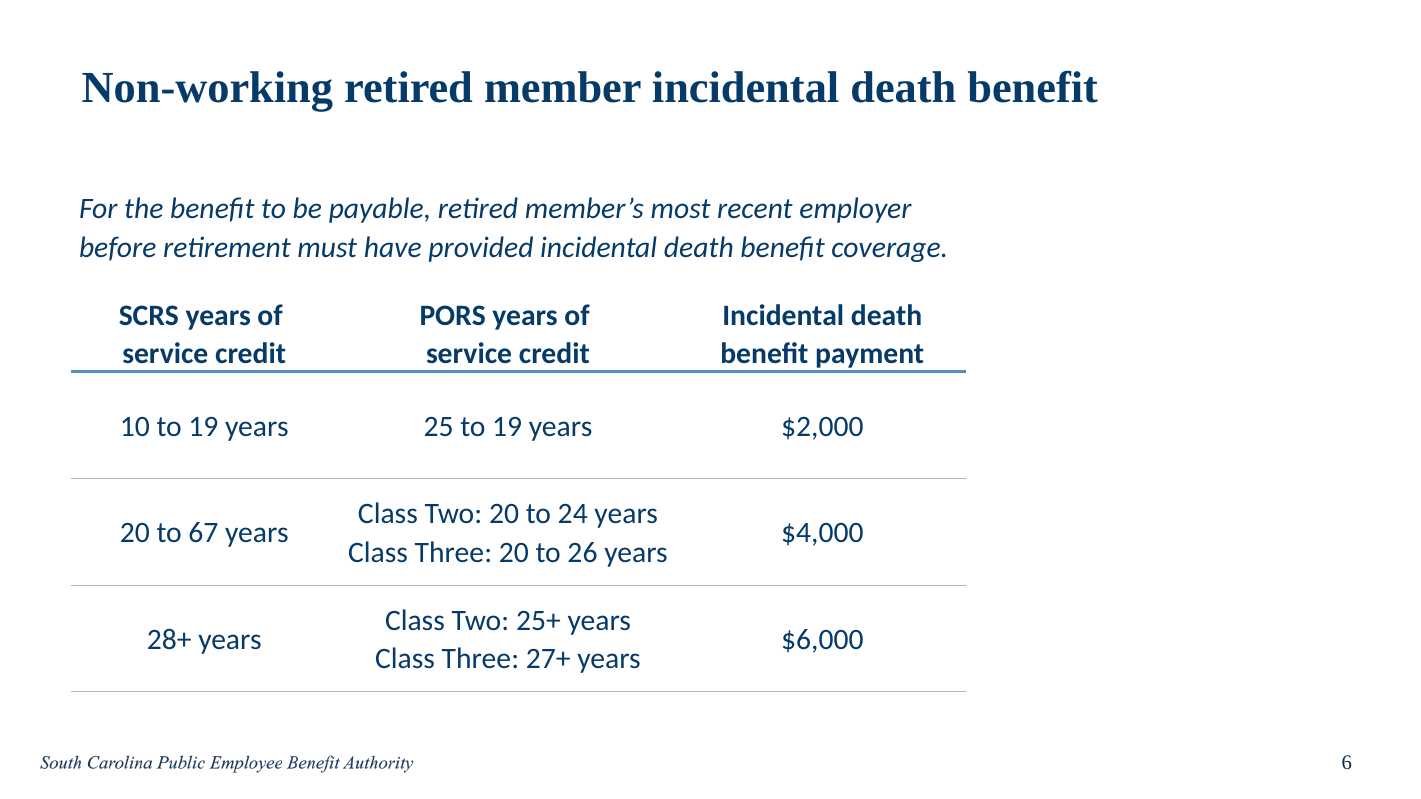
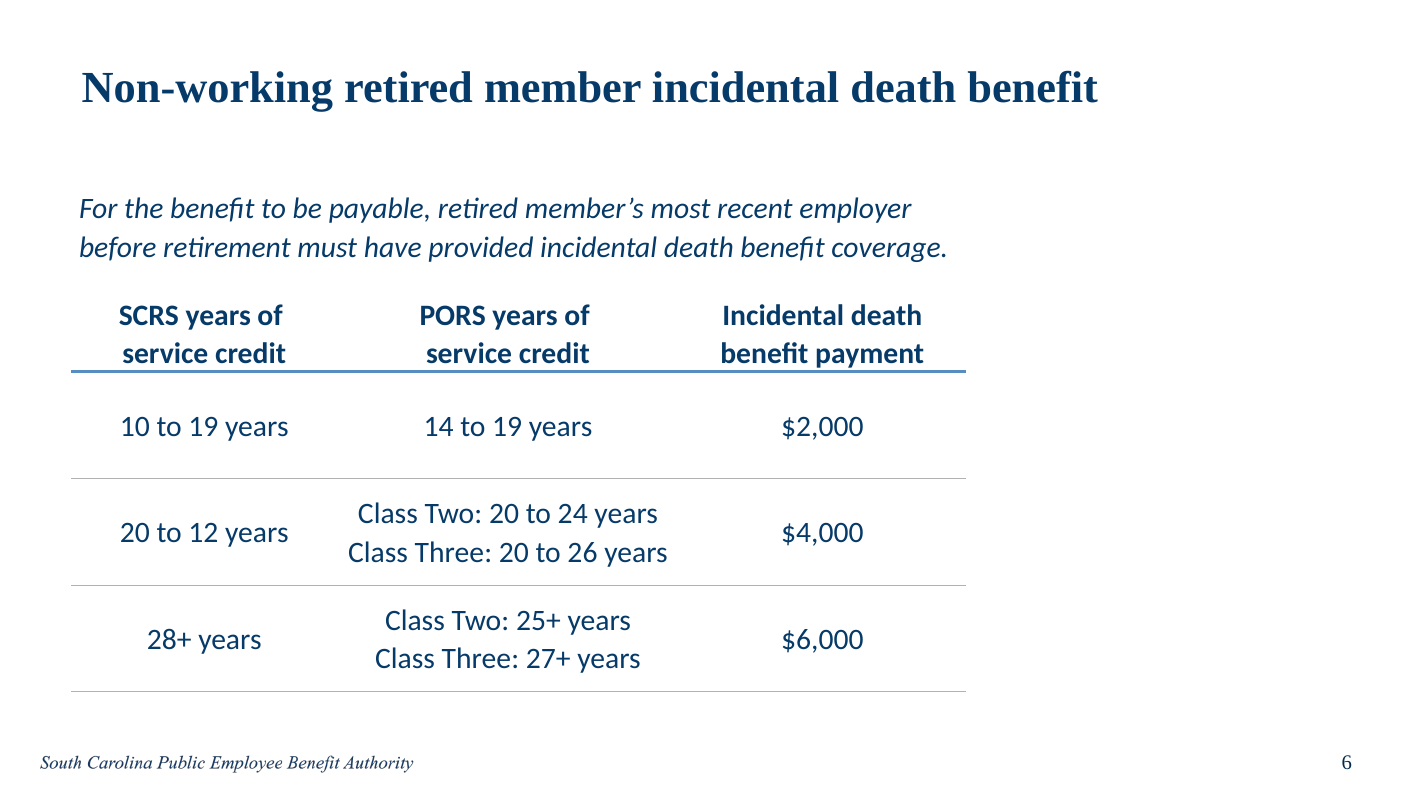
25: 25 -> 14 (439, 427)
67: 67 -> 12 (203, 533)
